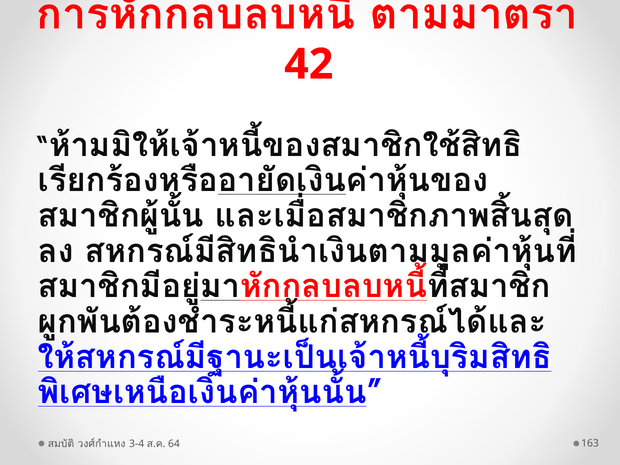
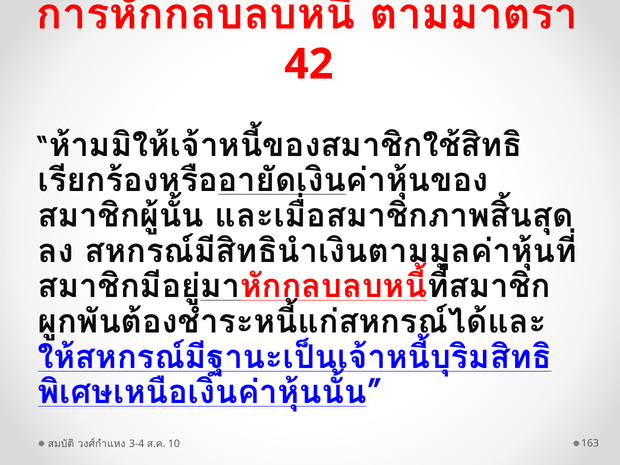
64: 64 -> 10 (174, 444)
